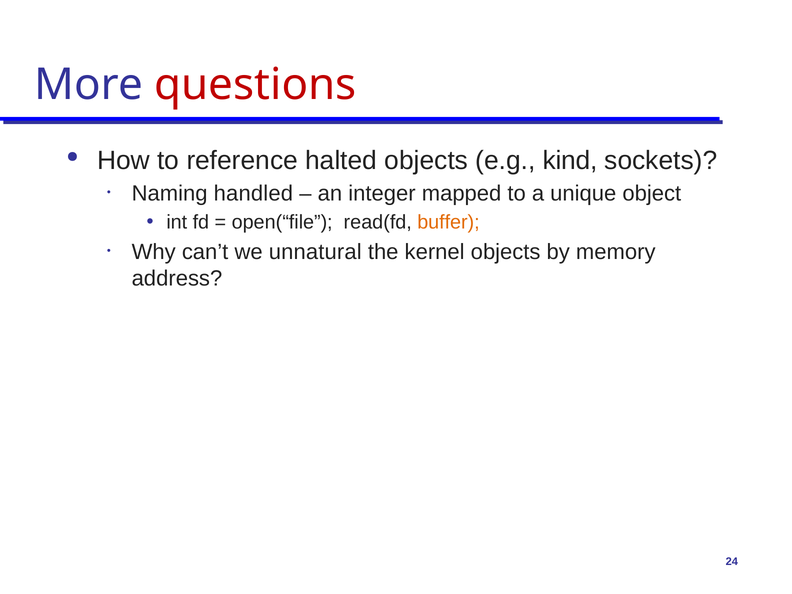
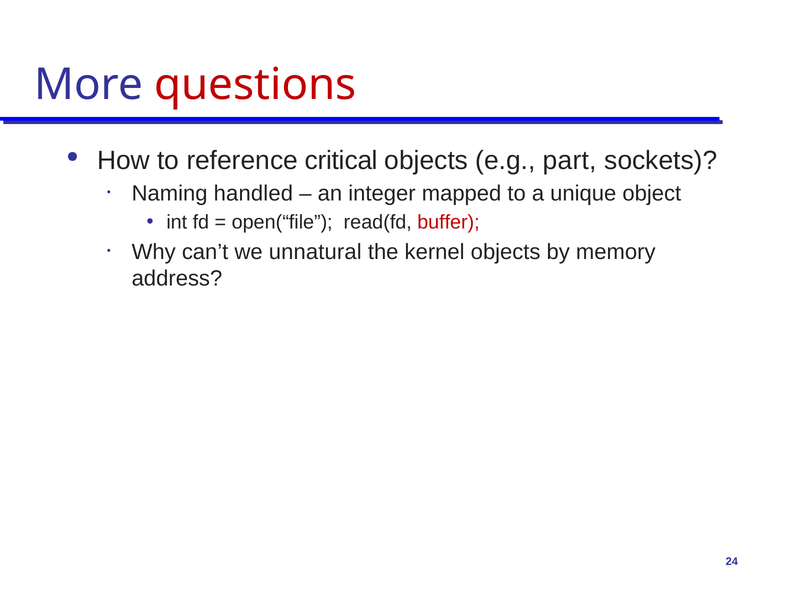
halted: halted -> critical (341, 160)
kind: kind -> part (570, 160)
buffer colour: orange -> red (448, 222)
